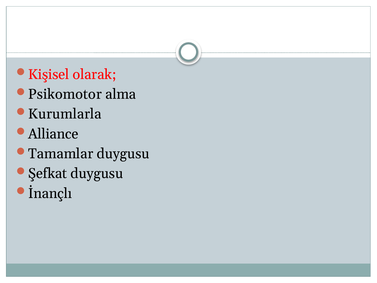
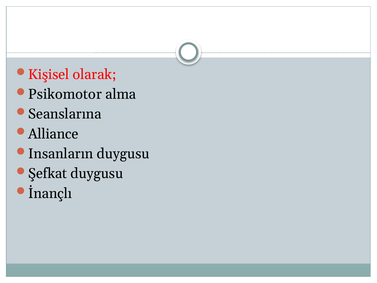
Kurumlarla: Kurumlarla -> Seanslarına (65, 114)
Tamamlar: Tamamlar -> Insanların (61, 154)
